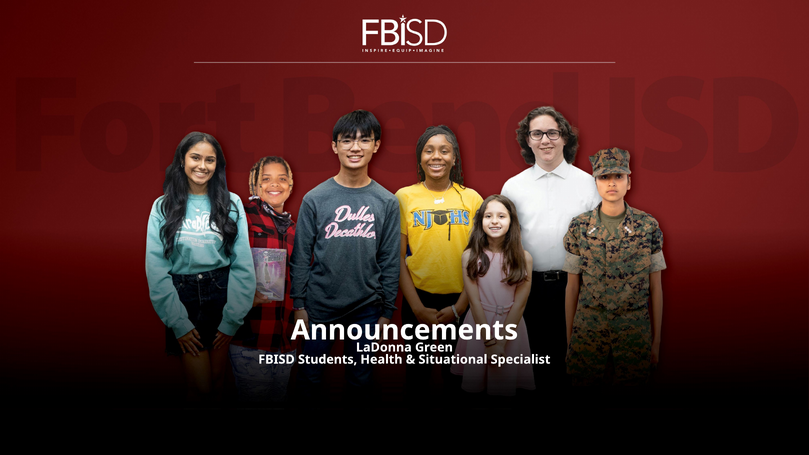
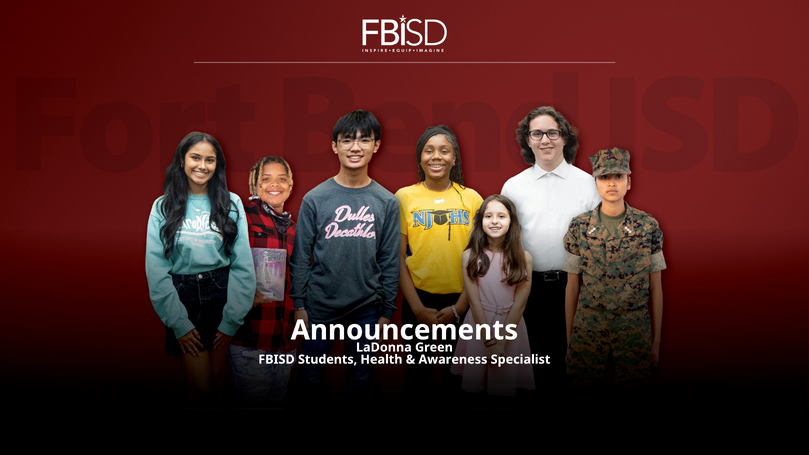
Situational: Situational -> Awareness (453, 360)
